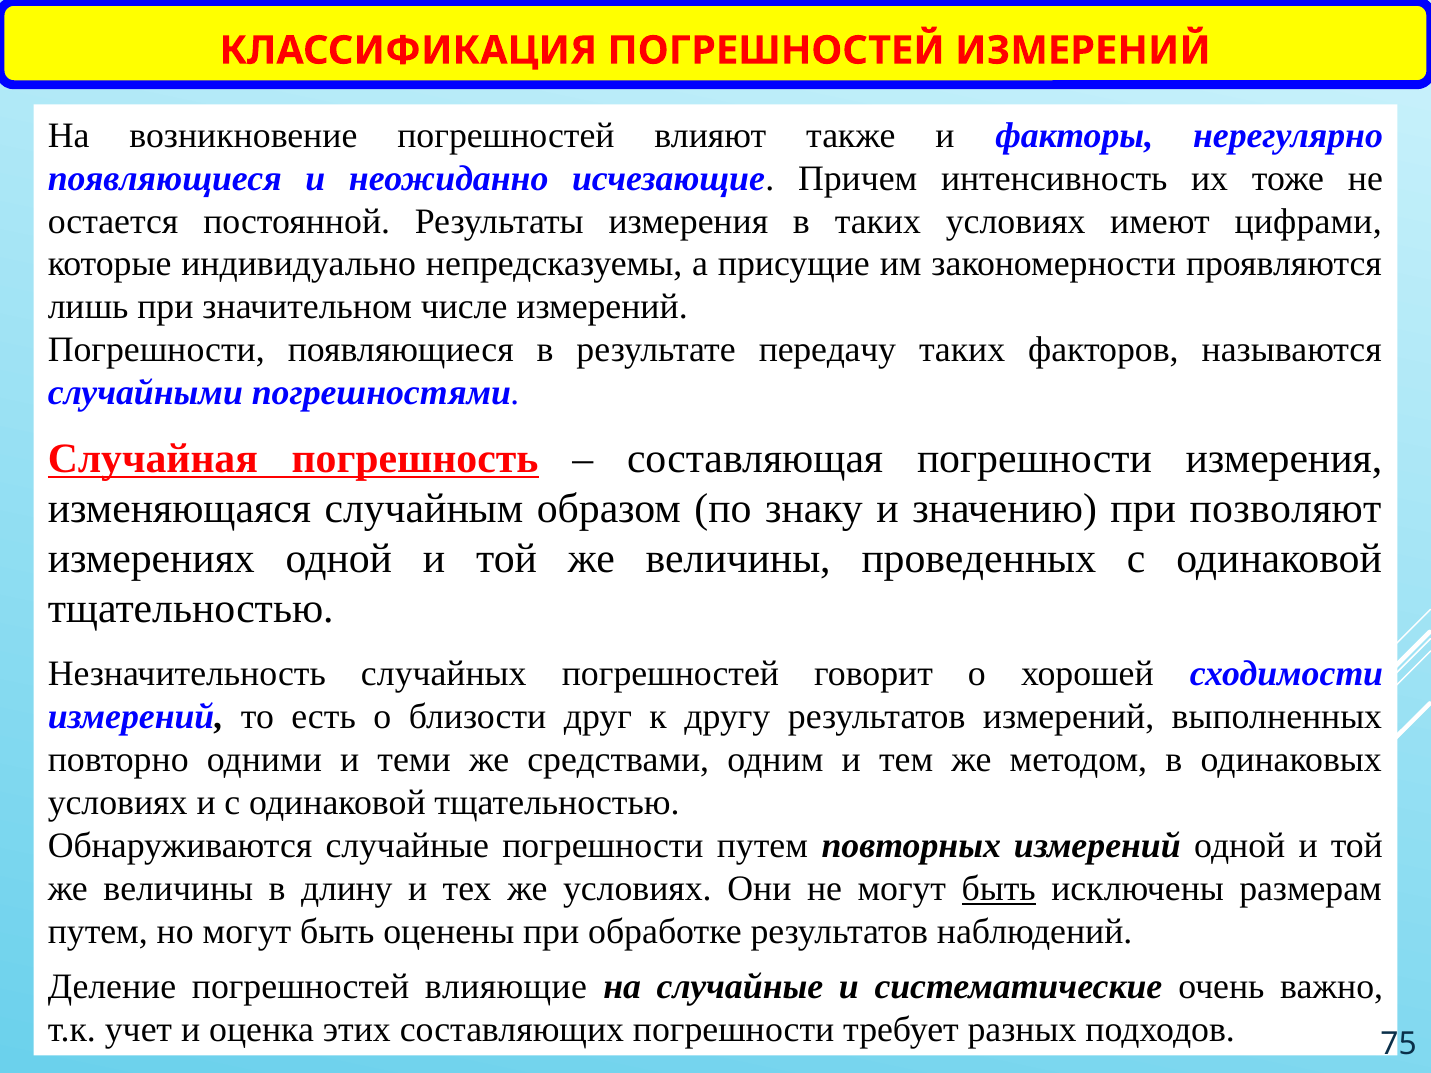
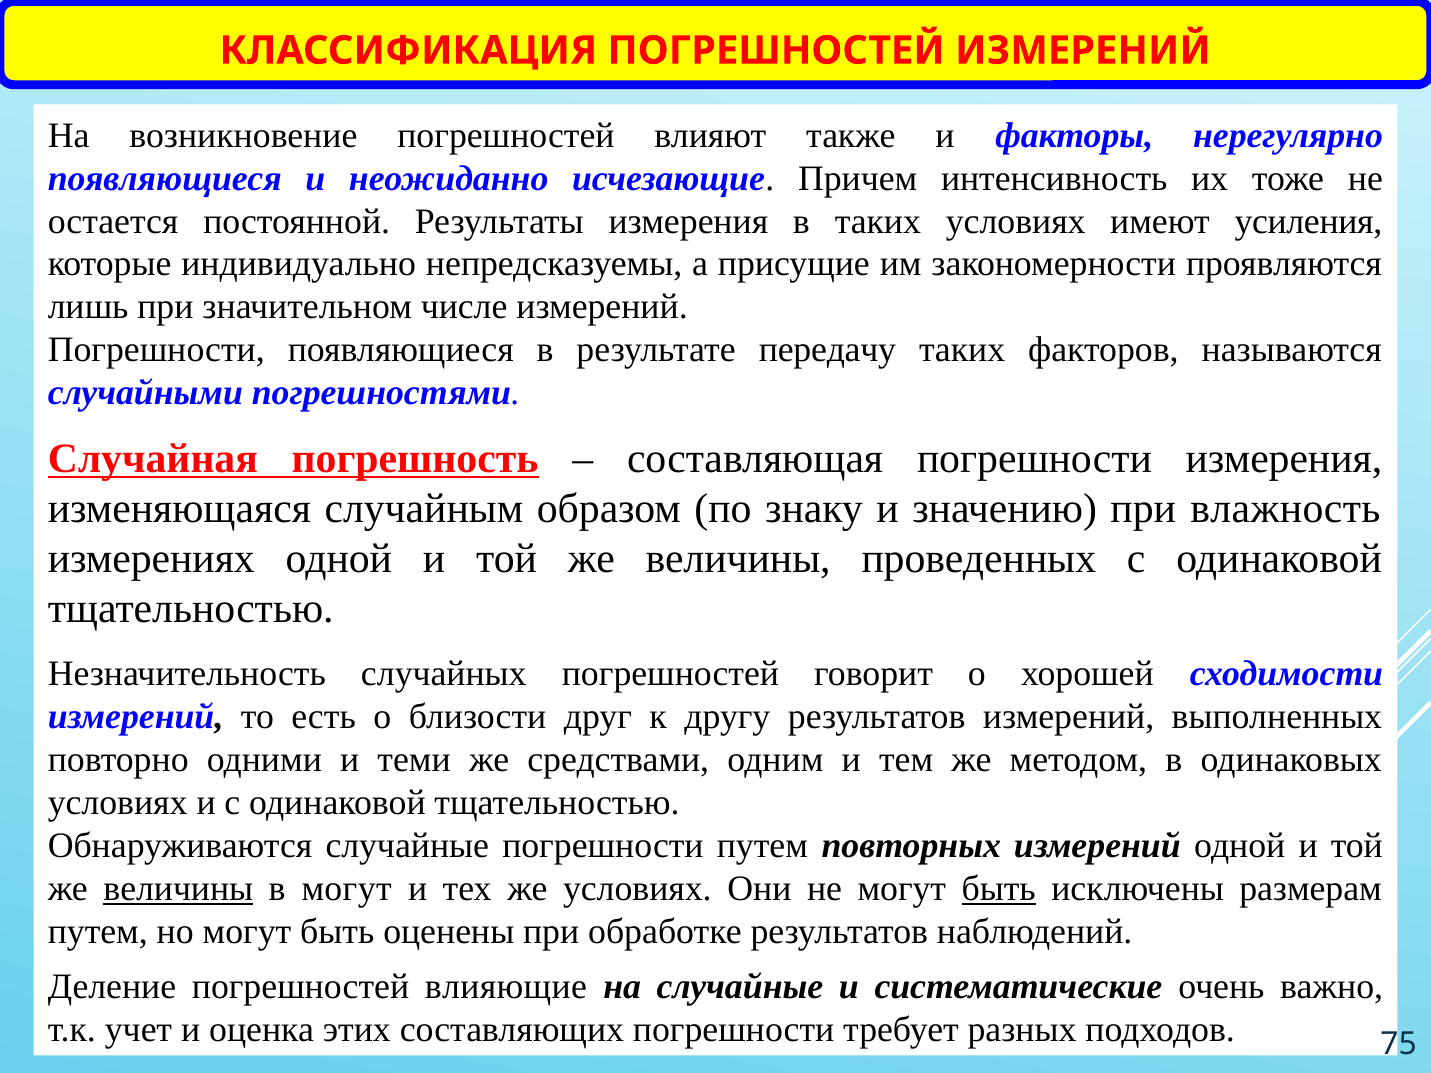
цифрами: цифрами -> усиления (1308, 221)
позволяют: позволяют -> влажность (1285, 509)
величины underline: none -> present (178, 889)
в длину: длину -> могут (347, 889)
